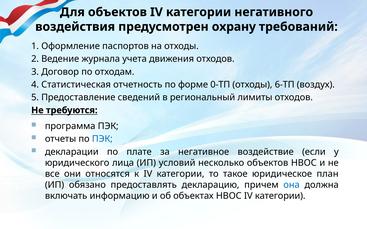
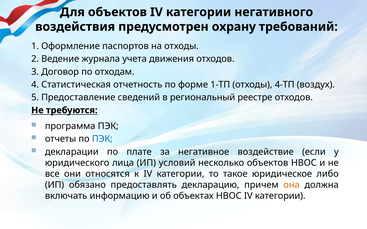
0-ТП: 0-ТП -> 1-ТП (220, 85)
6-ТП: 6-ТП -> 4-ТП (285, 85)
лимиты: лимиты -> реестре (255, 98)
план: план -> либо (328, 174)
она colour: blue -> orange (292, 185)
